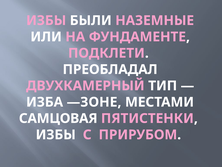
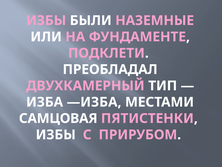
—ЗОНЕ: —ЗОНЕ -> —ИЗБА (94, 102)
